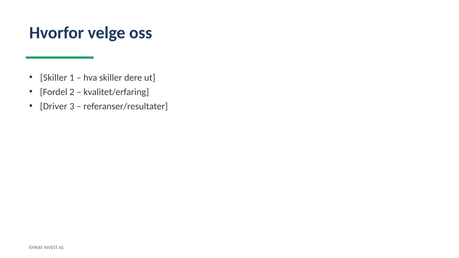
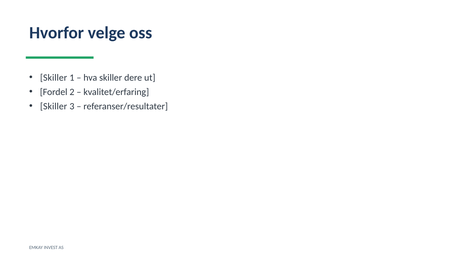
Driver: Driver -> Skiller (54, 106)
